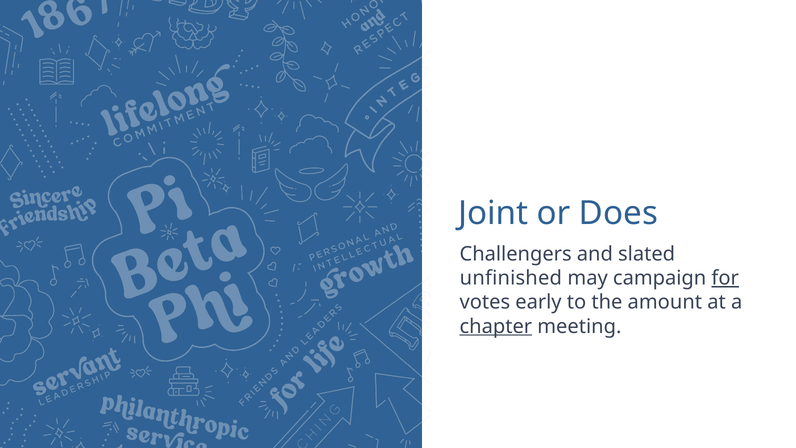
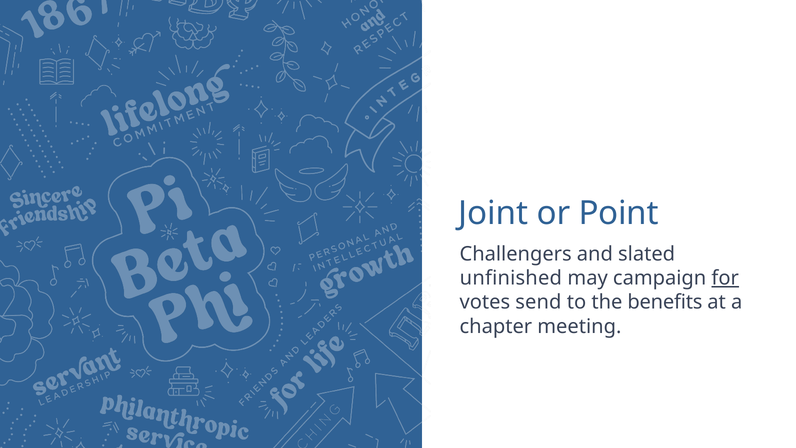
Does: Does -> Point (619, 213)
early: early -> send (538, 302)
amount: amount -> benefits (665, 302)
chapter underline: present -> none (496, 326)
